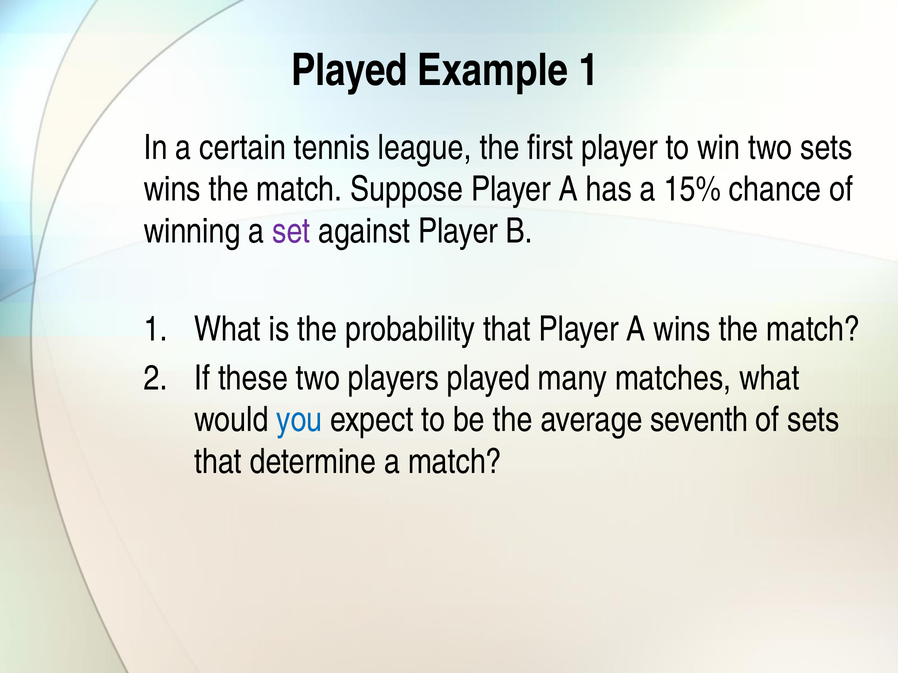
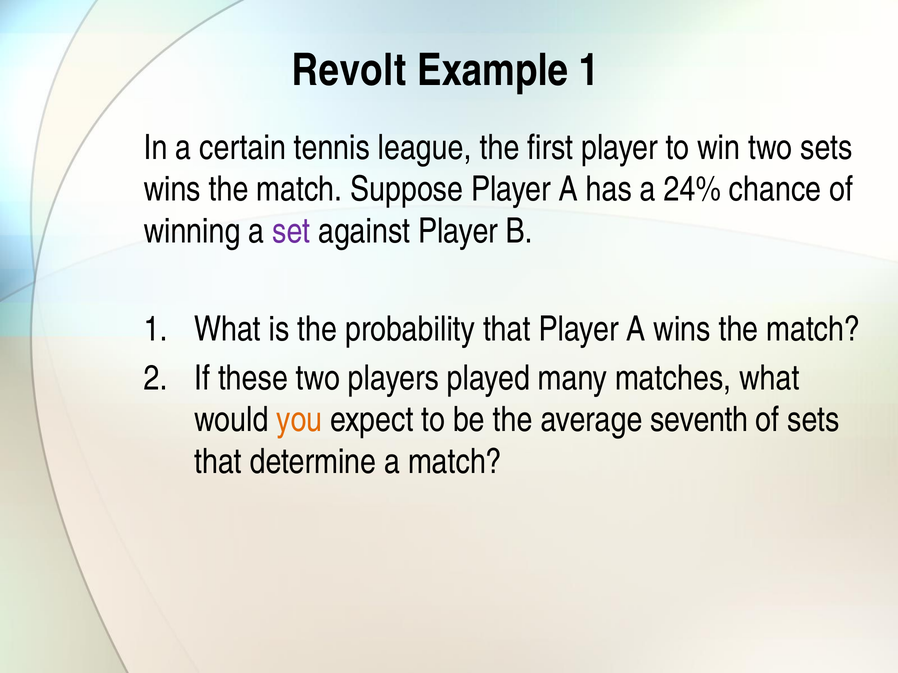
Played: Played -> Revolt (349, 70)
15%: 15% -> 24% (692, 190)
you colour: blue -> orange (299, 420)
